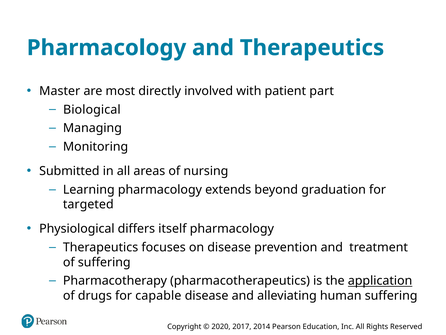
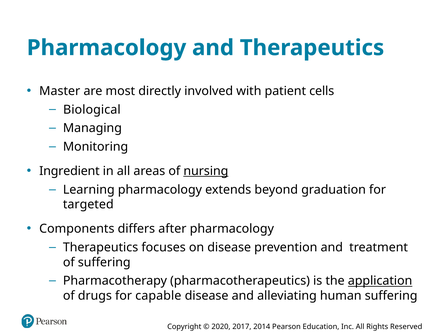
part: part -> cells (322, 91)
Submitted: Submitted -> Ingredient (69, 171)
nursing underline: none -> present (206, 171)
Physiological: Physiological -> Components (77, 228)
itself: itself -> after (172, 228)
